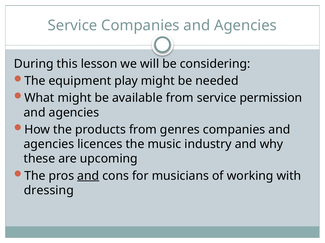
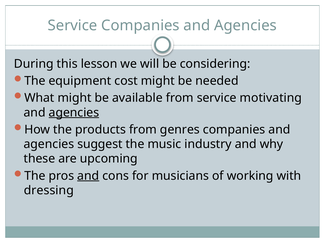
play: play -> cost (126, 81)
permission: permission -> motivating (271, 98)
agencies underline: none -> present (74, 113)
licences: licences -> suggest (100, 145)
